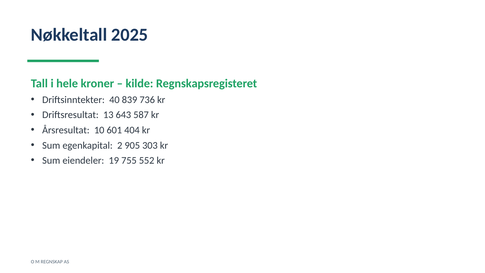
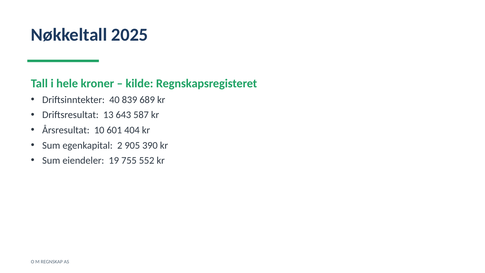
736: 736 -> 689 (147, 100)
303: 303 -> 390 (150, 145)
